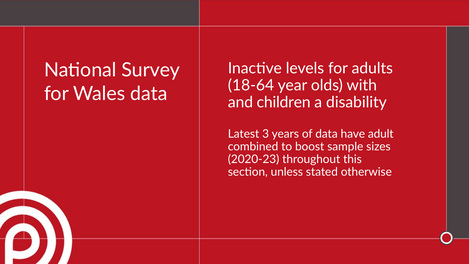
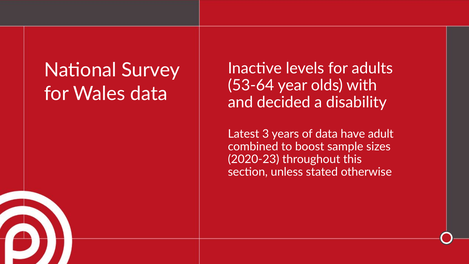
18-64: 18-64 -> 53-64 (251, 85)
children: children -> decided (284, 102)
